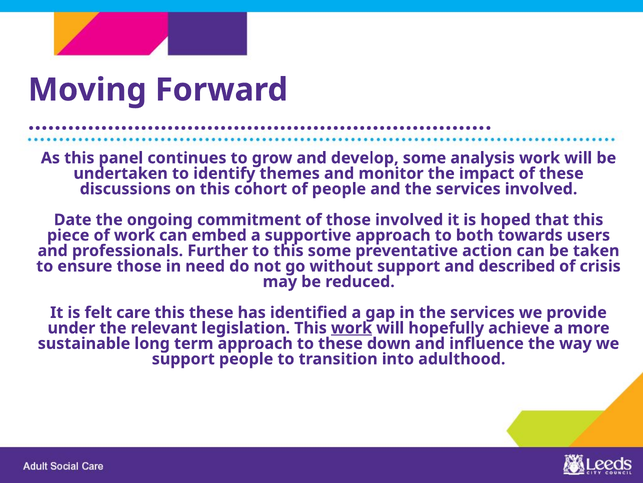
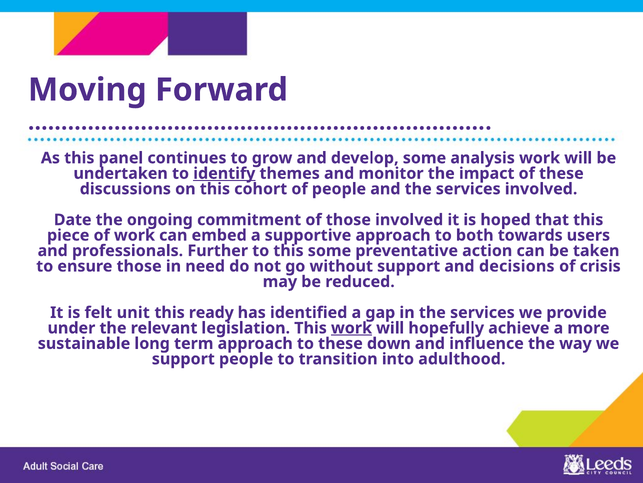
identify underline: none -> present (224, 173)
described: described -> decisions (517, 266)
care: care -> unit (133, 312)
this these: these -> ready (211, 312)
